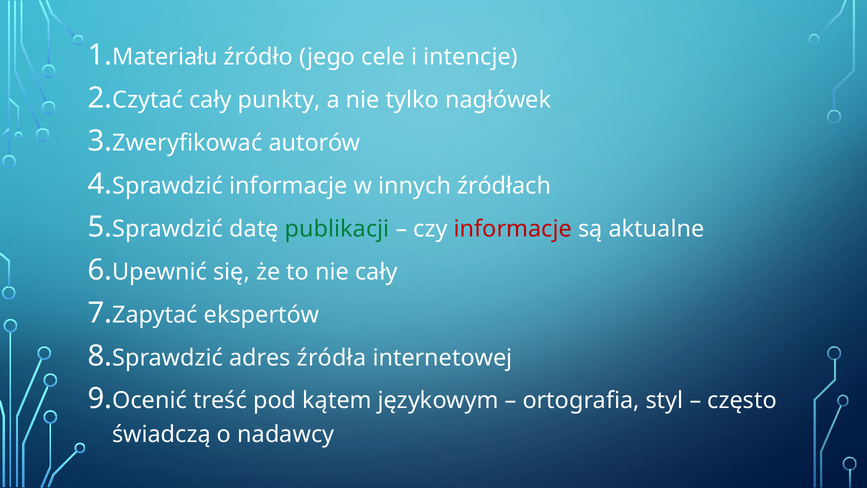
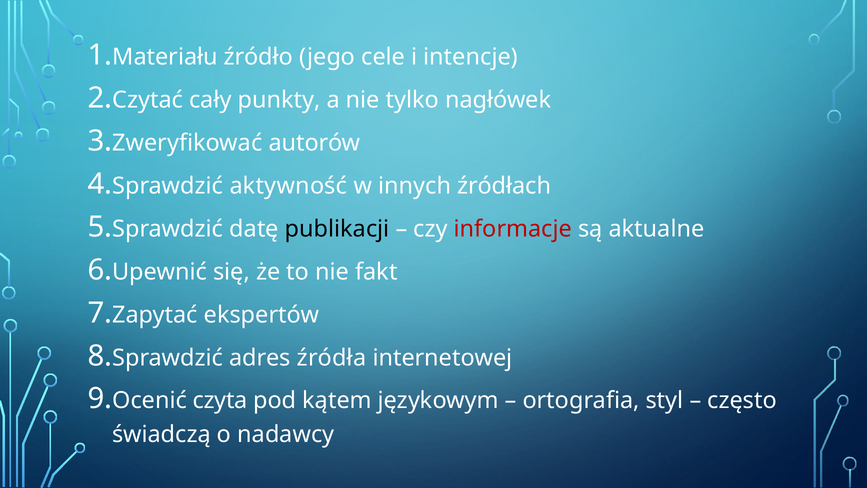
Sprawdzić informacje: informacje -> aktywność (288, 186)
publikacji colour: green -> black (337, 229)
nie cały: cały -> fakt (376, 272)
treść: treść -> czyta (220, 400)
